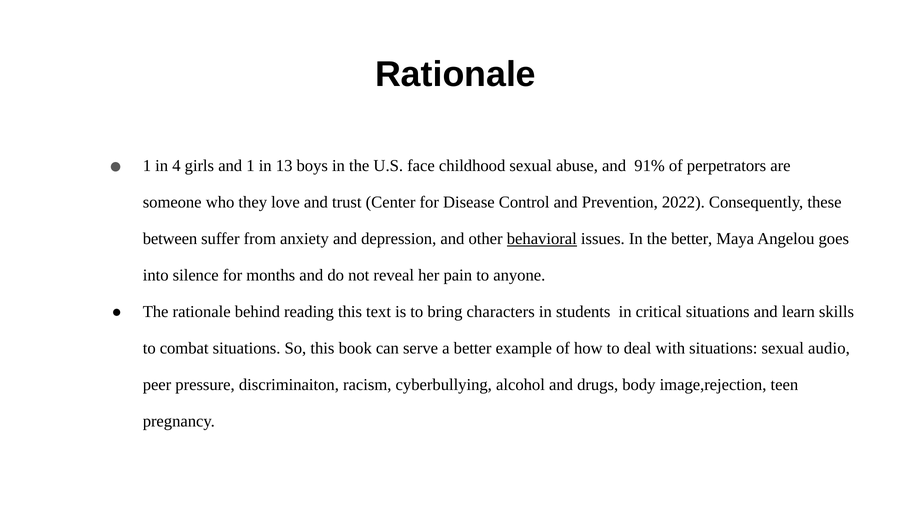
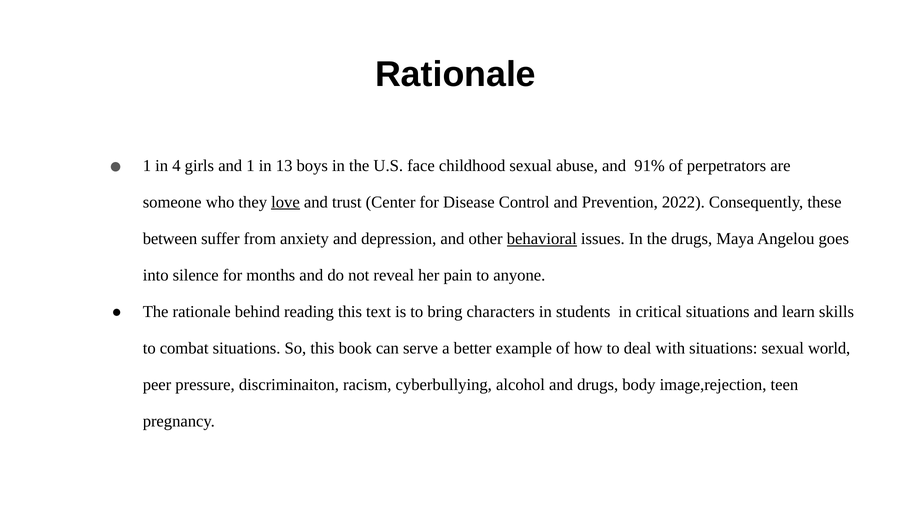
love underline: none -> present (285, 202)
the better: better -> drugs (692, 239)
audio: audio -> world (829, 348)
